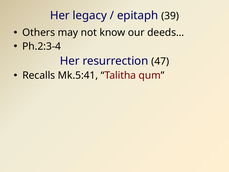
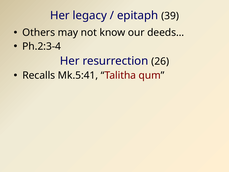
47: 47 -> 26 (160, 61)
